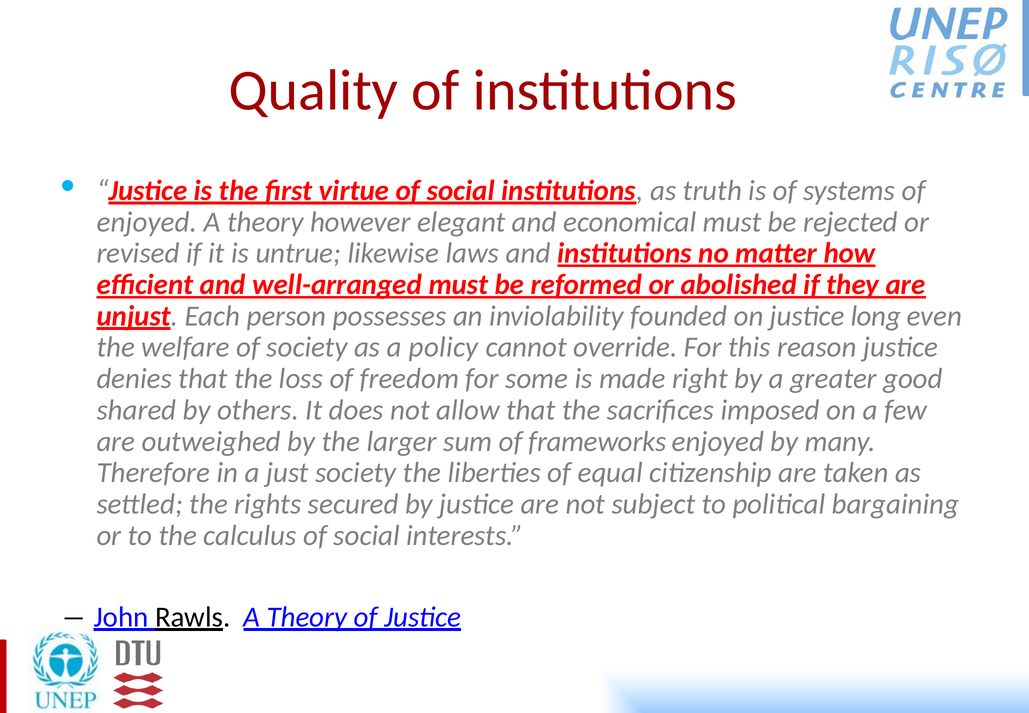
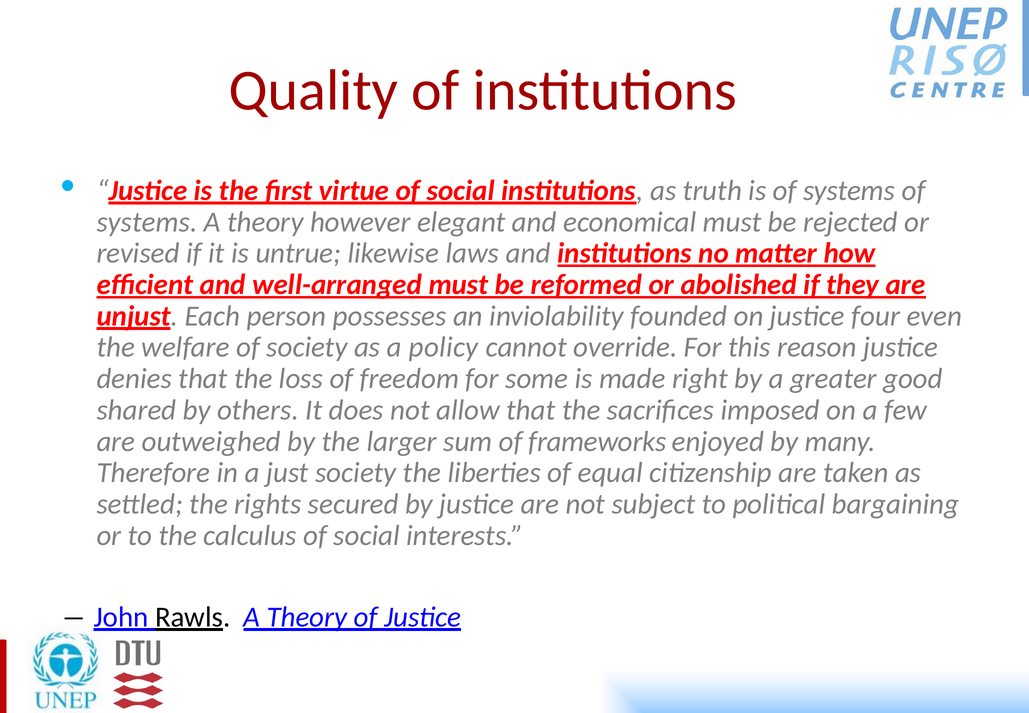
enjoyed: enjoyed -> systems (147, 222)
long: long -> four (876, 316)
